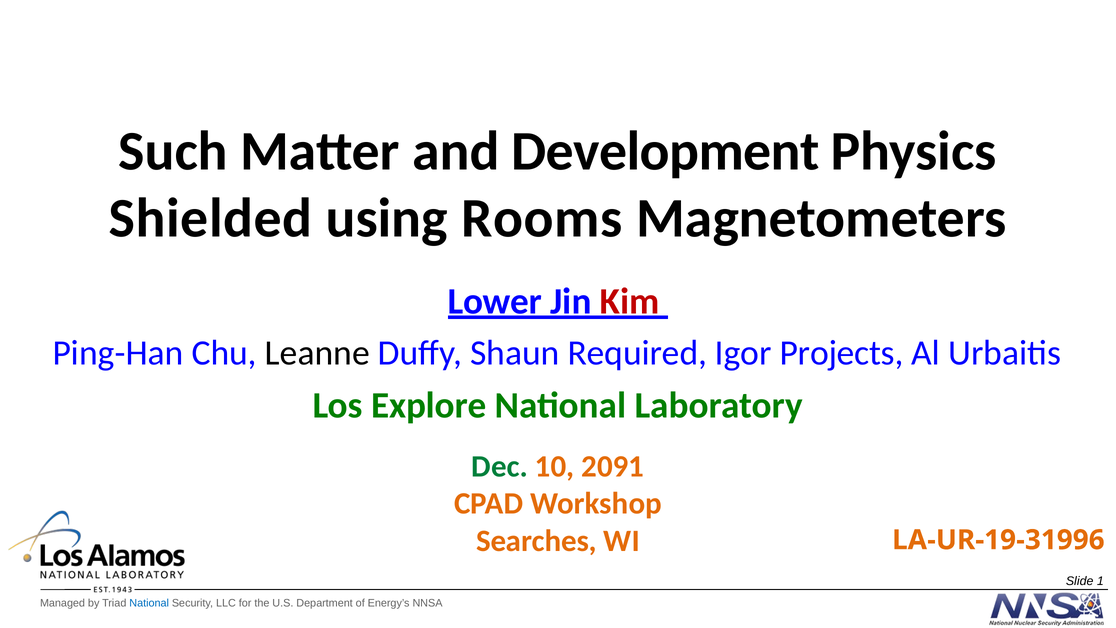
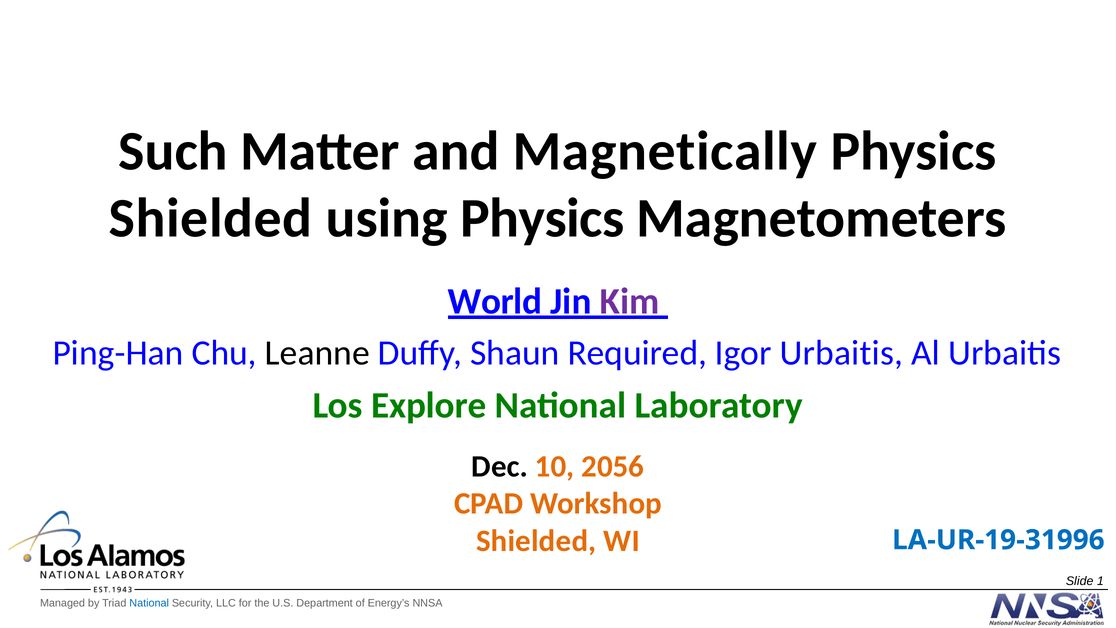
Development: Development -> Magnetically (665, 151)
using Rooms: Rooms -> Physics (542, 218)
Lower: Lower -> World (495, 301)
Kim colour: red -> purple (630, 301)
Igor Projects: Projects -> Urbaitis (841, 353)
Dec colour: green -> black (500, 466)
2091: 2091 -> 2056 (613, 466)
Searches: Searches -> Shielded (536, 541)
LA-UR-19-31996 colour: orange -> blue (998, 540)
